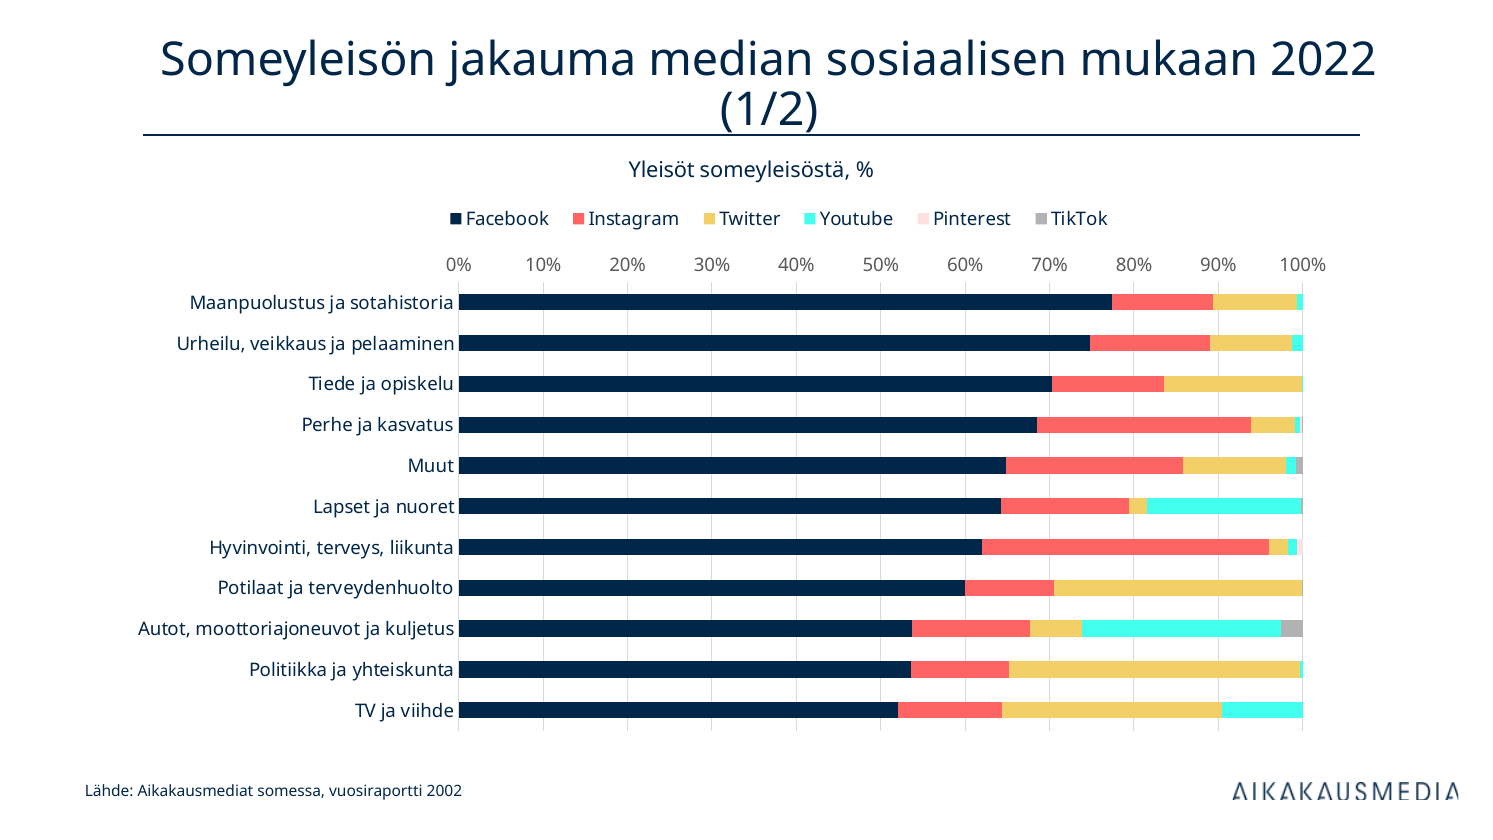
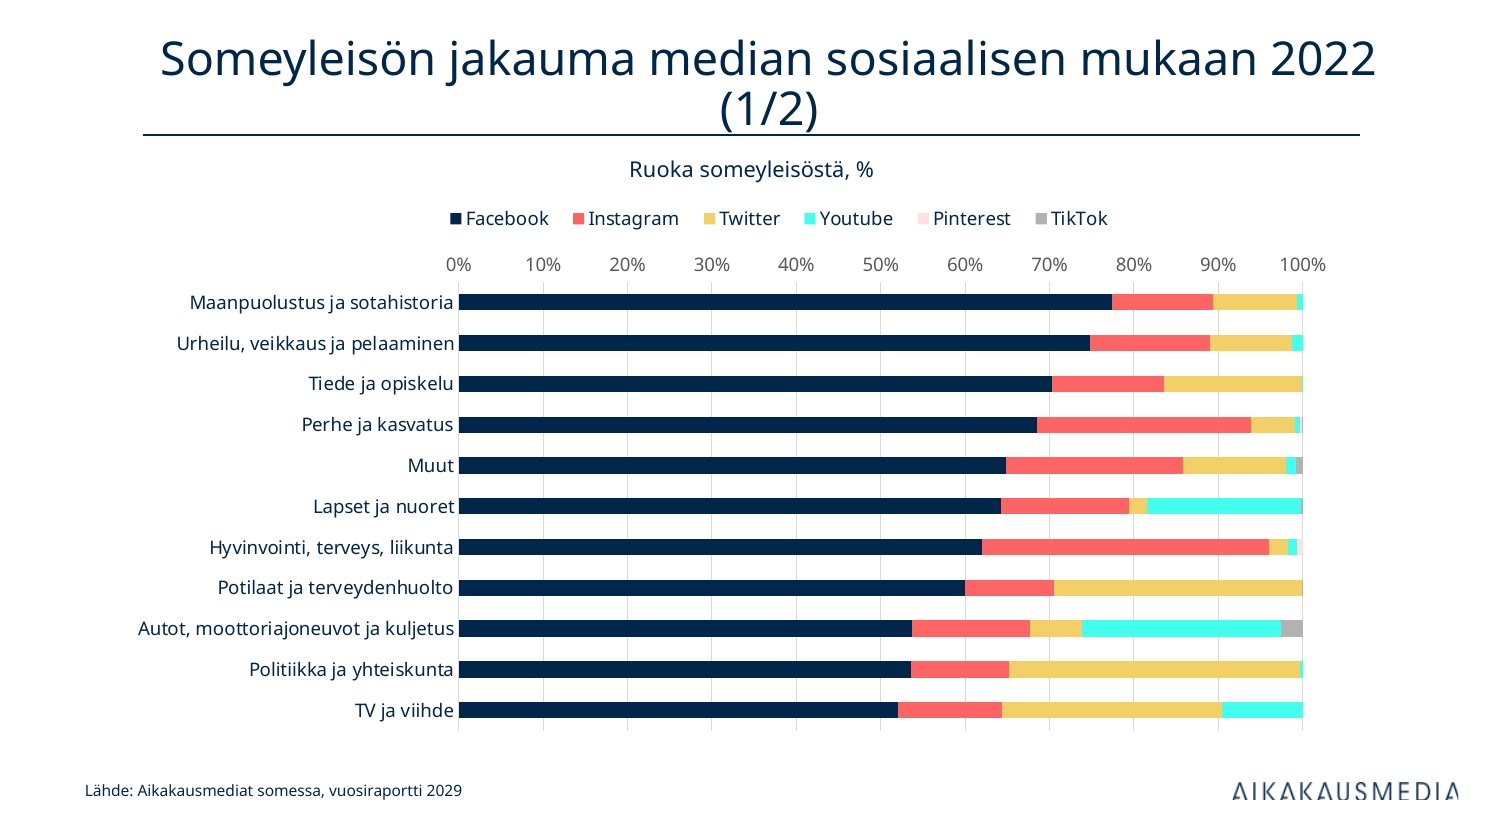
Yleisöt: Yleisöt -> Ruoka (662, 170)
2002: 2002 -> 2029 (444, 791)
